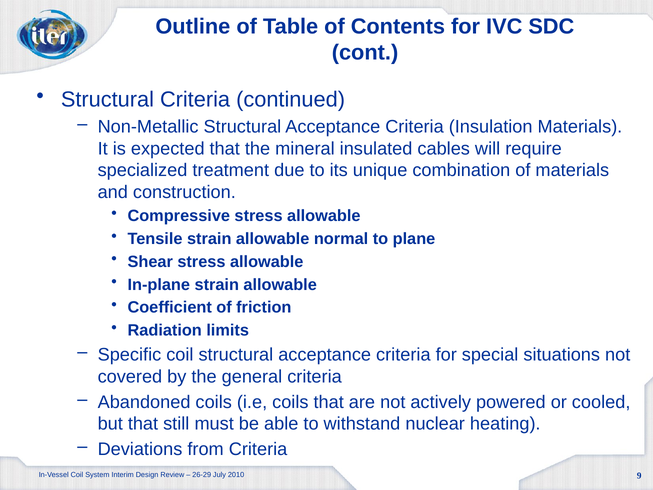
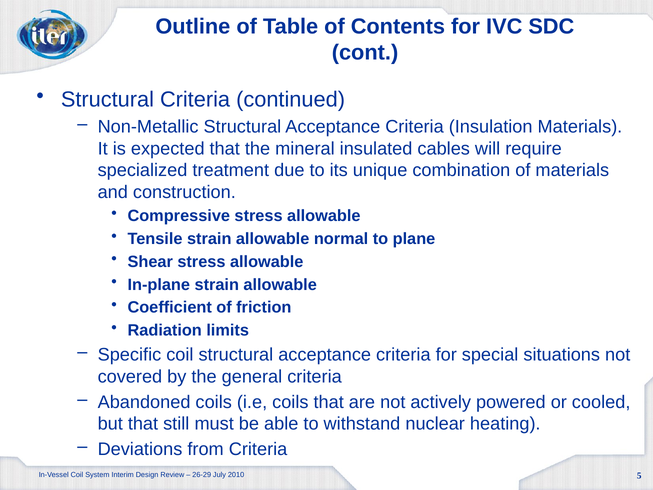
9: 9 -> 5 (639, 475)
